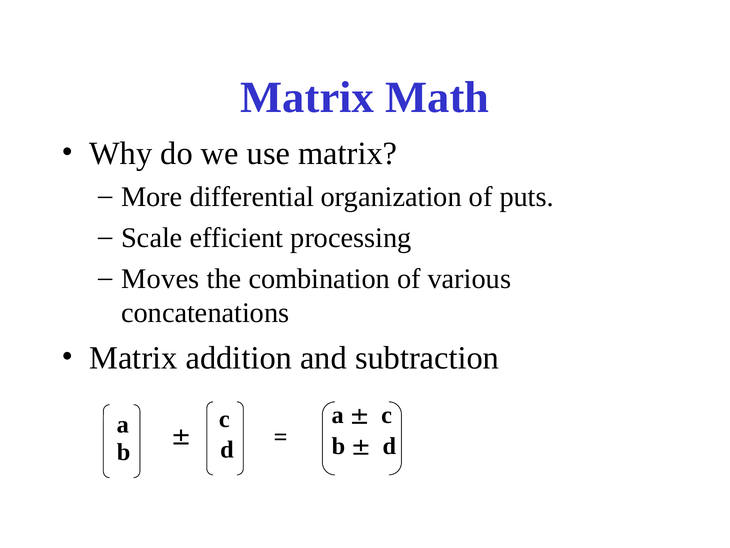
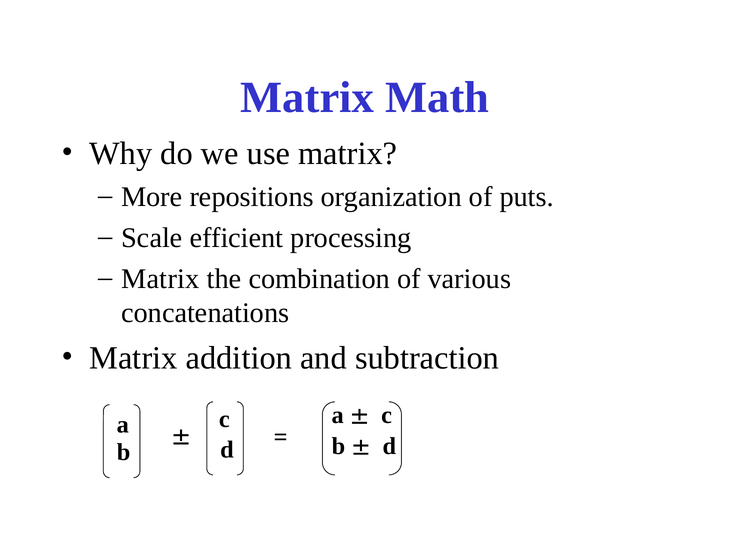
differential: differential -> repositions (252, 196)
Moves: Moves -> Matrix (160, 279)
